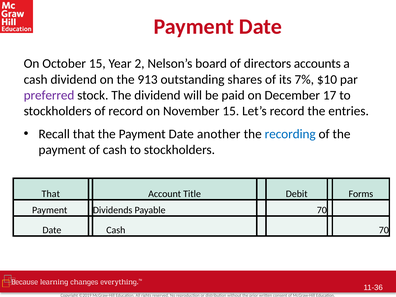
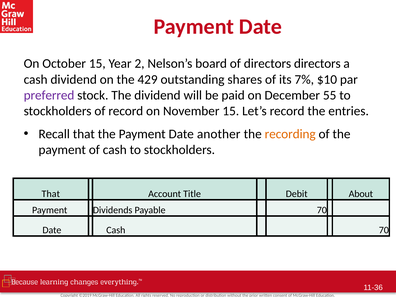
directors accounts: accounts -> directors (317, 64)
913: 913 -> 429 (148, 79)
17: 17 -> 55 (330, 95)
recording colour: blue -> orange (290, 134)
Forms: Forms -> About (361, 194)
